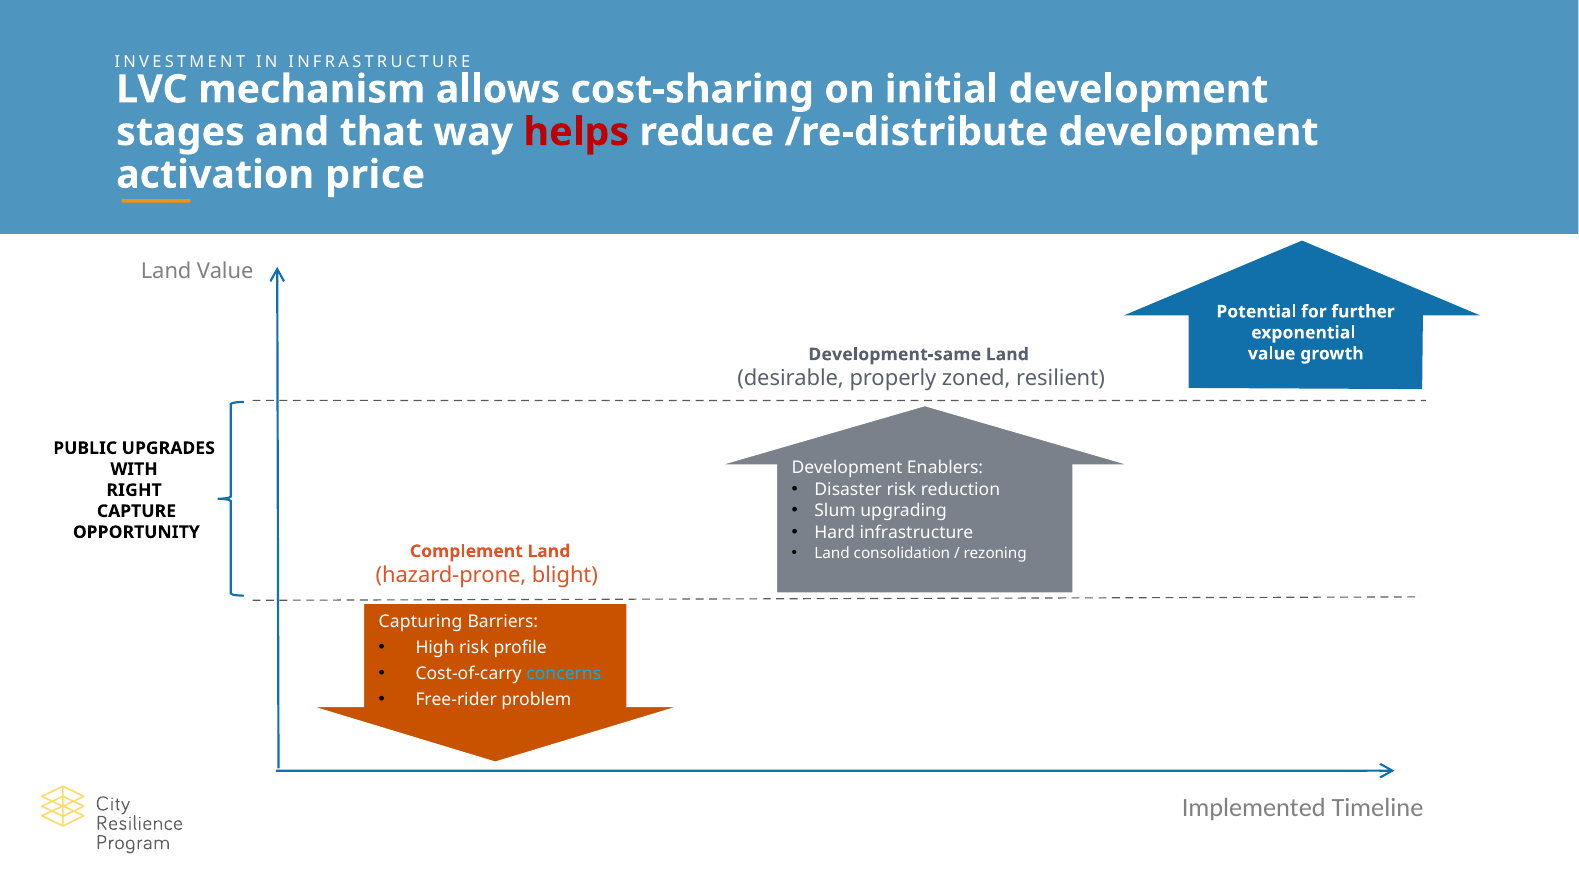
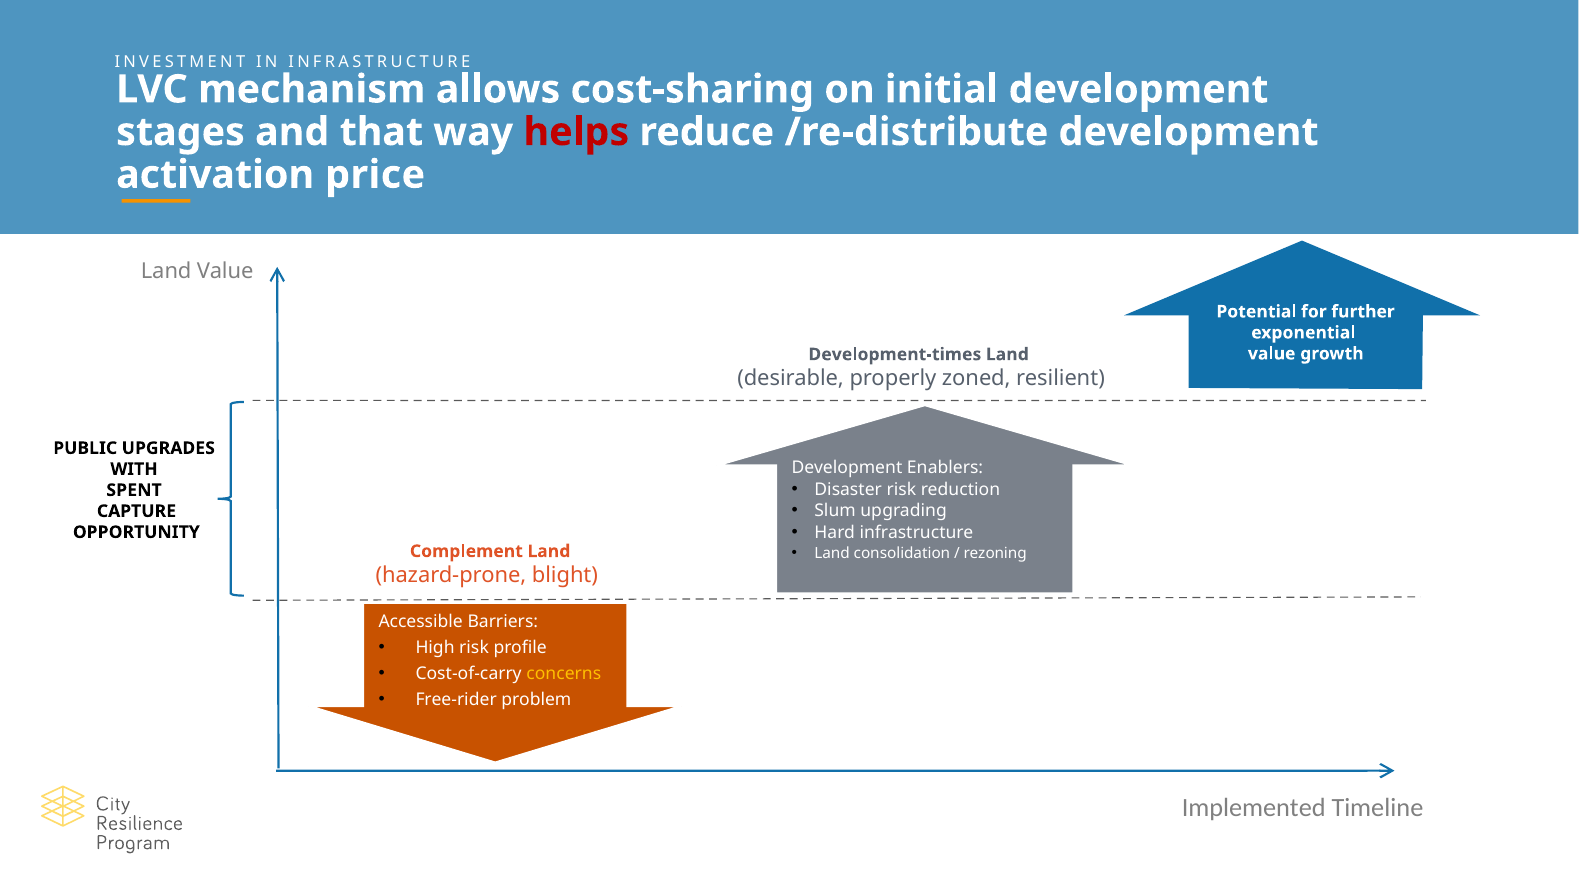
Development-same: Development-same -> Development-times (895, 355)
RIGHT: RIGHT -> SPENT (134, 490)
Capturing: Capturing -> Accessible (421, 622)
concerns colour: light blue -> yellow (564, 674)
